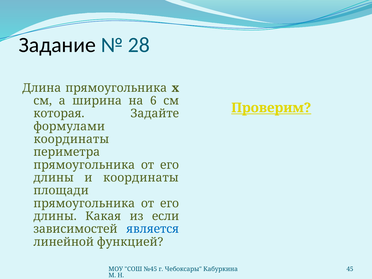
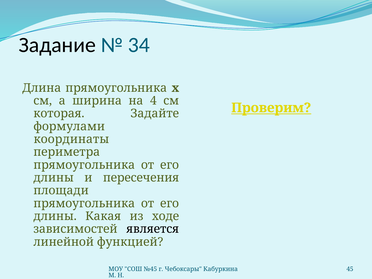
28: 28 -> 34 (139, 45)
6: 6 -> 4 (153, 101)
и координаты: координаты -> пересечения (141, 178)
если: если -> ходе (166, 216)
является colour: blue -> black (153, 229)
